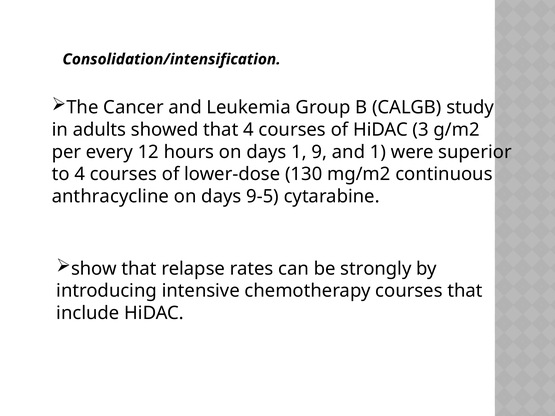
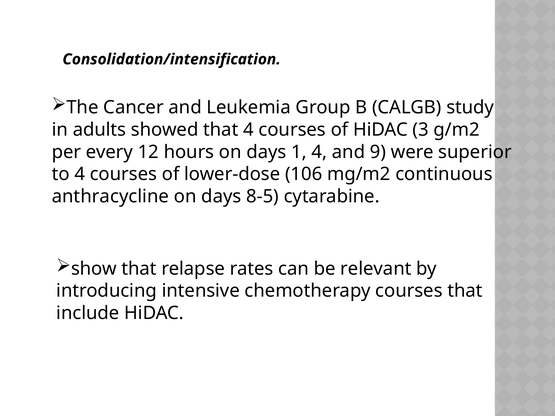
1 9: 9 -> 4 (319, 152)
and 1: 1 -> 9 (378, 152)
130: 130 -> 106 (304, 174)
9-5: 9-5 -> 8-5 (263, 196)
strongly: strongly -> relevant (376, 269)
